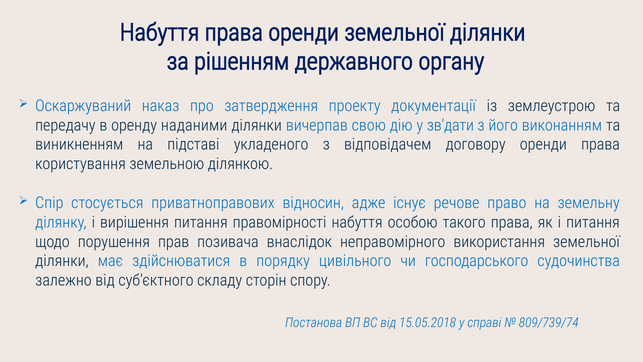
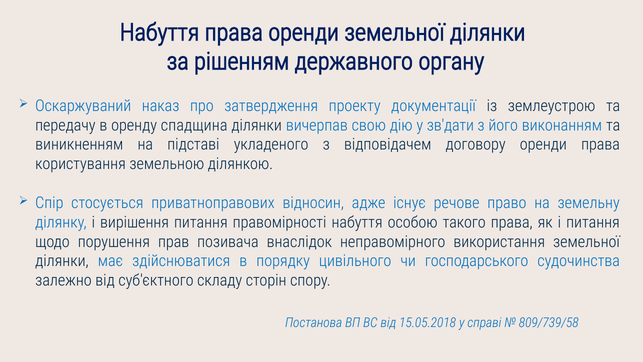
наданими: наданими -> спадщина (194, 125)
809/739/74: 809/739/74 -> 809/739/58 (549, 322)
